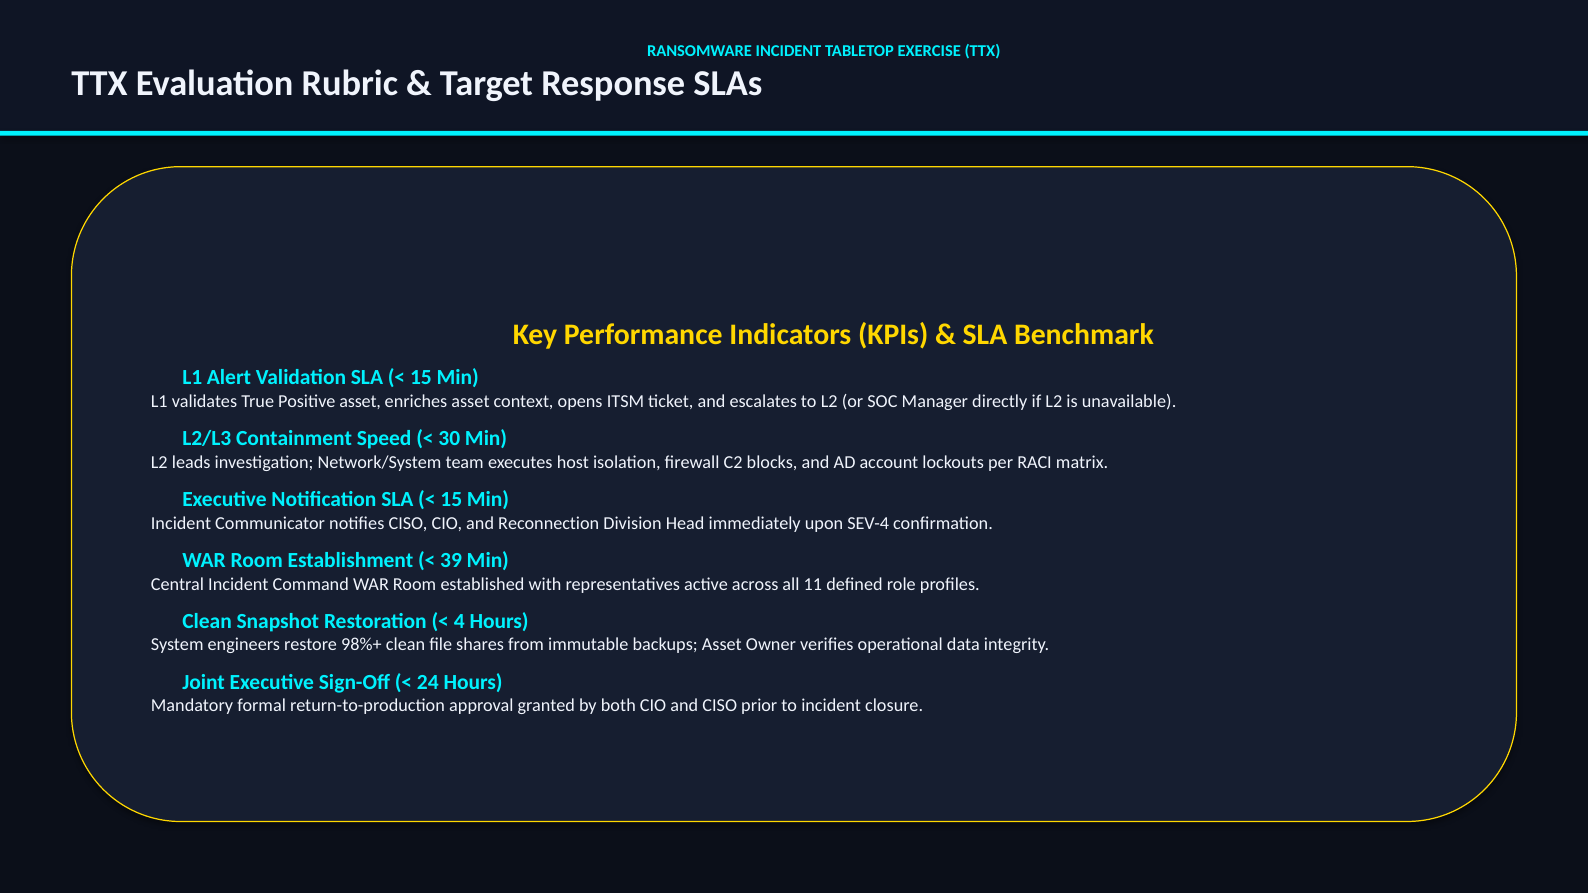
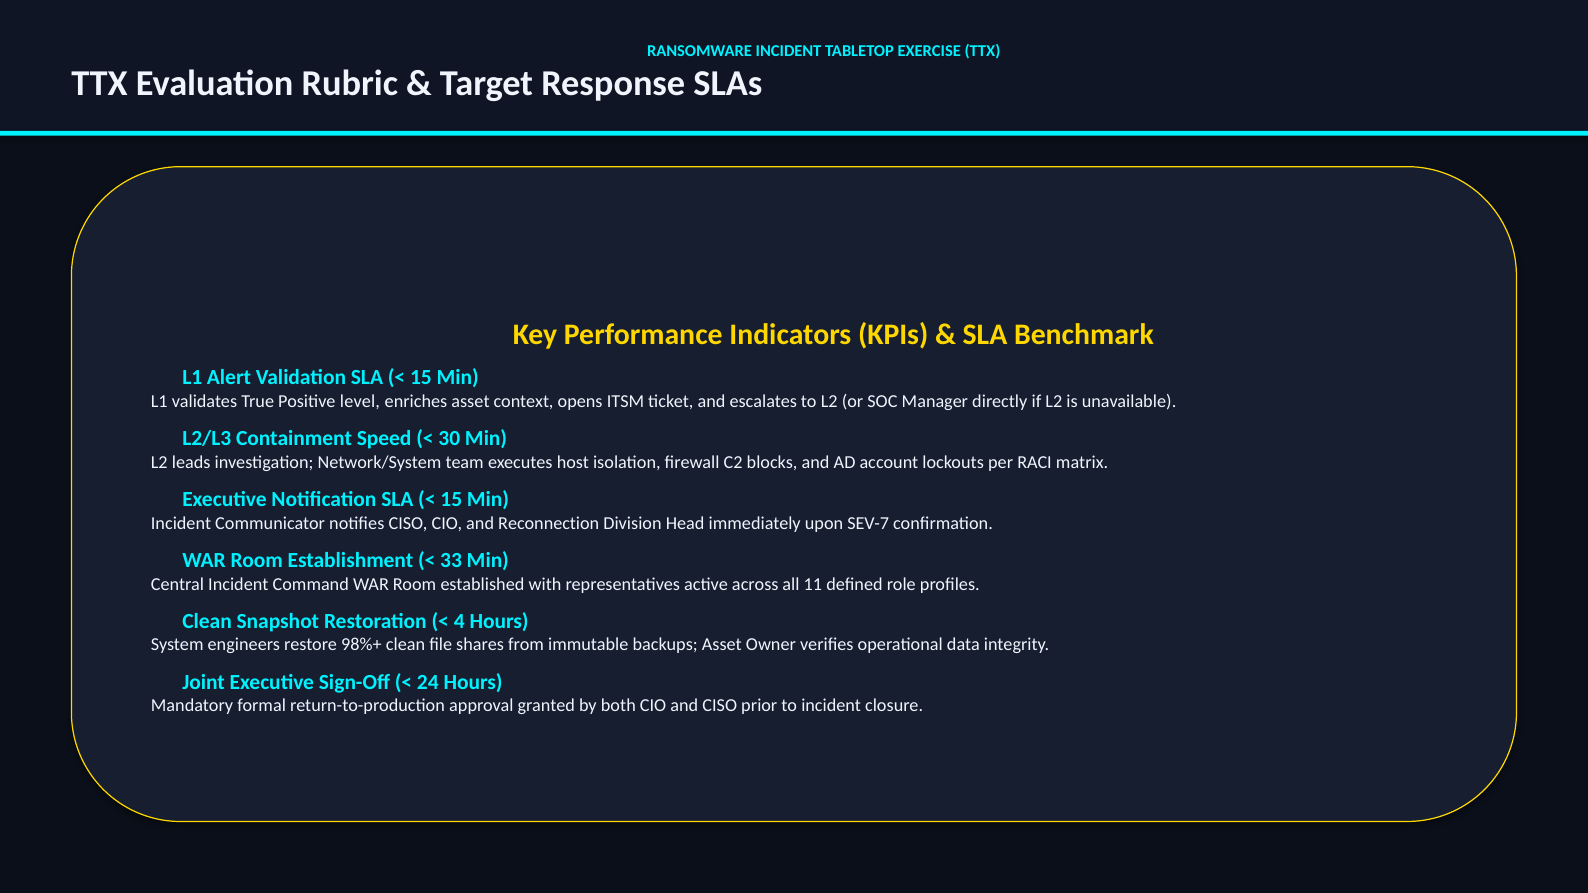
Positive asset: asset -> level (360, 401)
SEV-4: SEV-4 -> SEV-7 (868, 523)
39: 39 -> 33 (451, 561)
